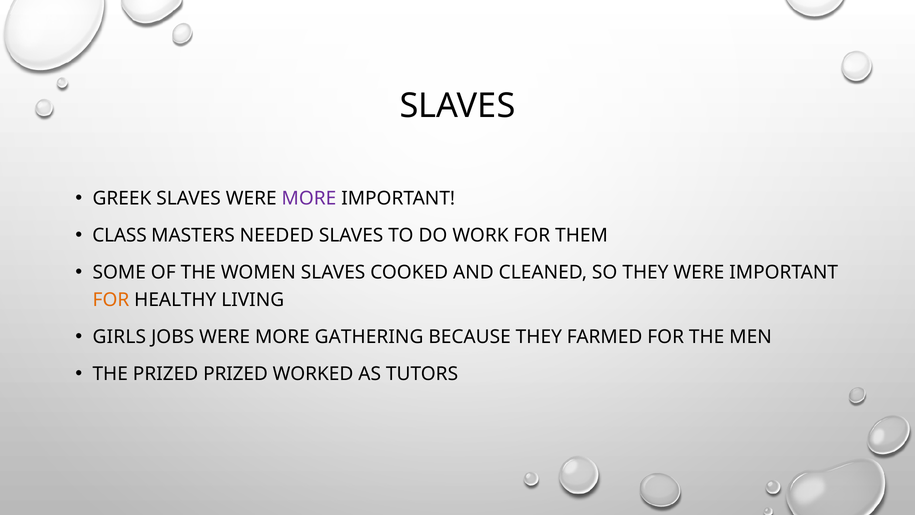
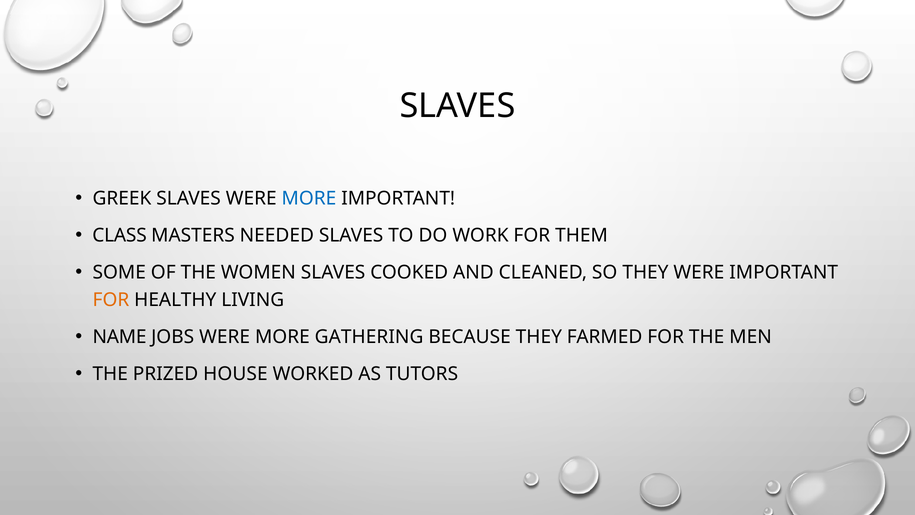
MORE colour: purple -> blue (309, 198)
GIRLS: GIRLS -> NAME (120, 337)
PRIZED PRIZED: PRIZED -> HOUSE (235, 374)
